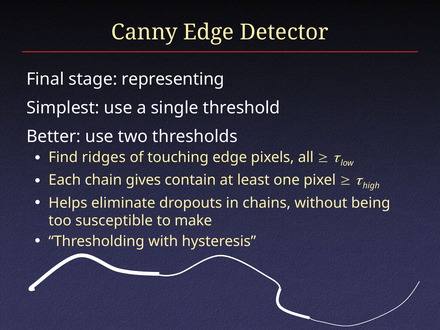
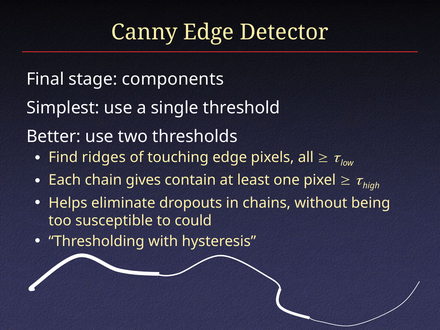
representing: representing -> components (173, 79)
make: make -> could (193, 221)
